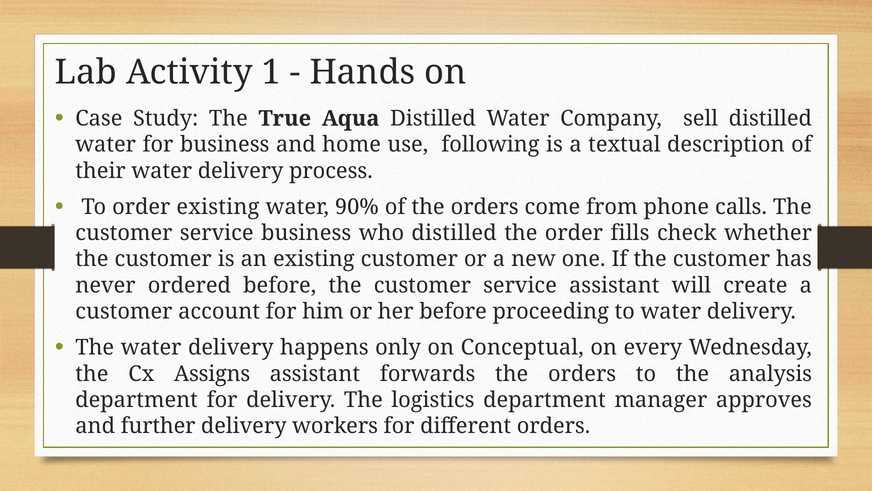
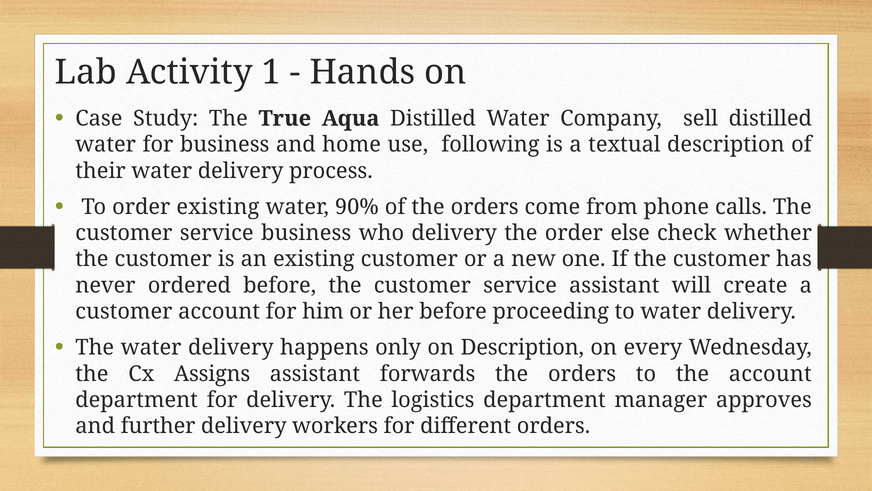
who distilled: distilled -> delivery (454, 233)
fills: fills -> else (630, 233)
on Conceptual: Conceptual -> Description (522, 347)
the analysis: analysis -> account (770, 373)
